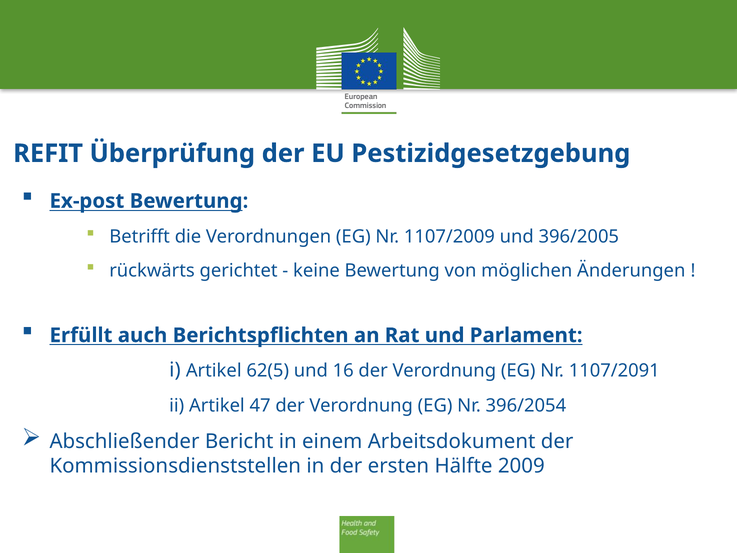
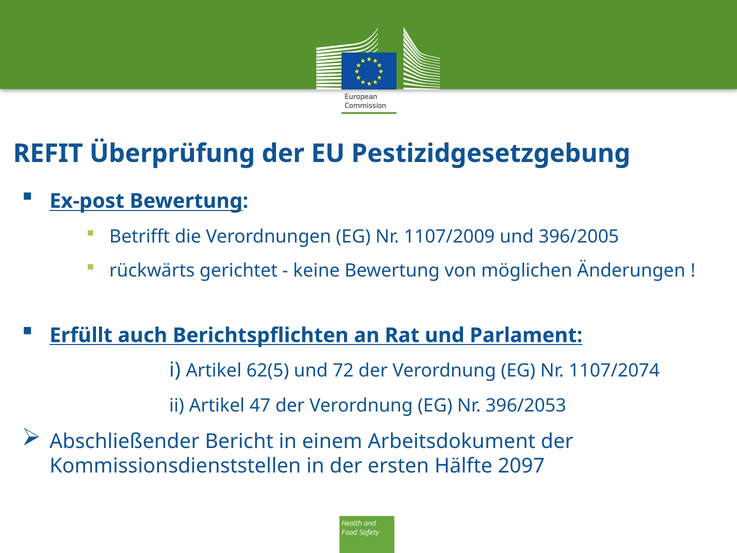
16: 16 -> 72 (343, 371)
1107/2091: 1107/2091 -> 1107/2074 (614, 371)
396/2054: 396/2054 -> 396/2053 (526, 406)
2009: 2009 -> 2097 (521, 466)
